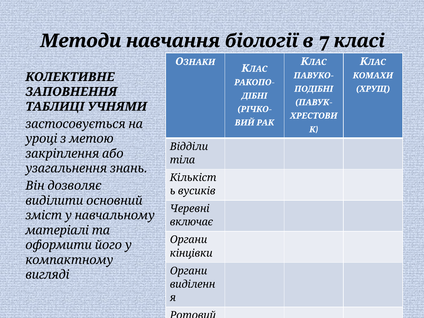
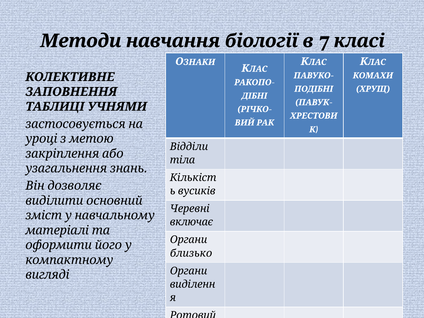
кінцівки: кінцівки -> близько (191, 253)
